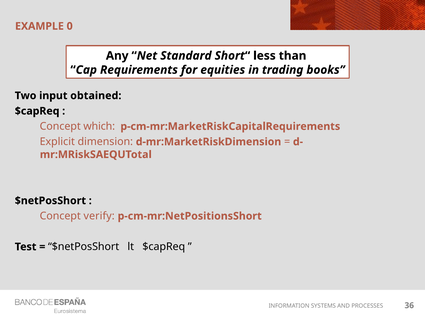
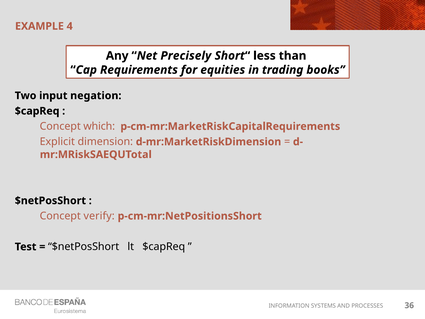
0: 0 -> 4 (70, 26)
Standard: Standard -> Precisely (186, 56)
obtained: obtained -> negation (96, 96)
